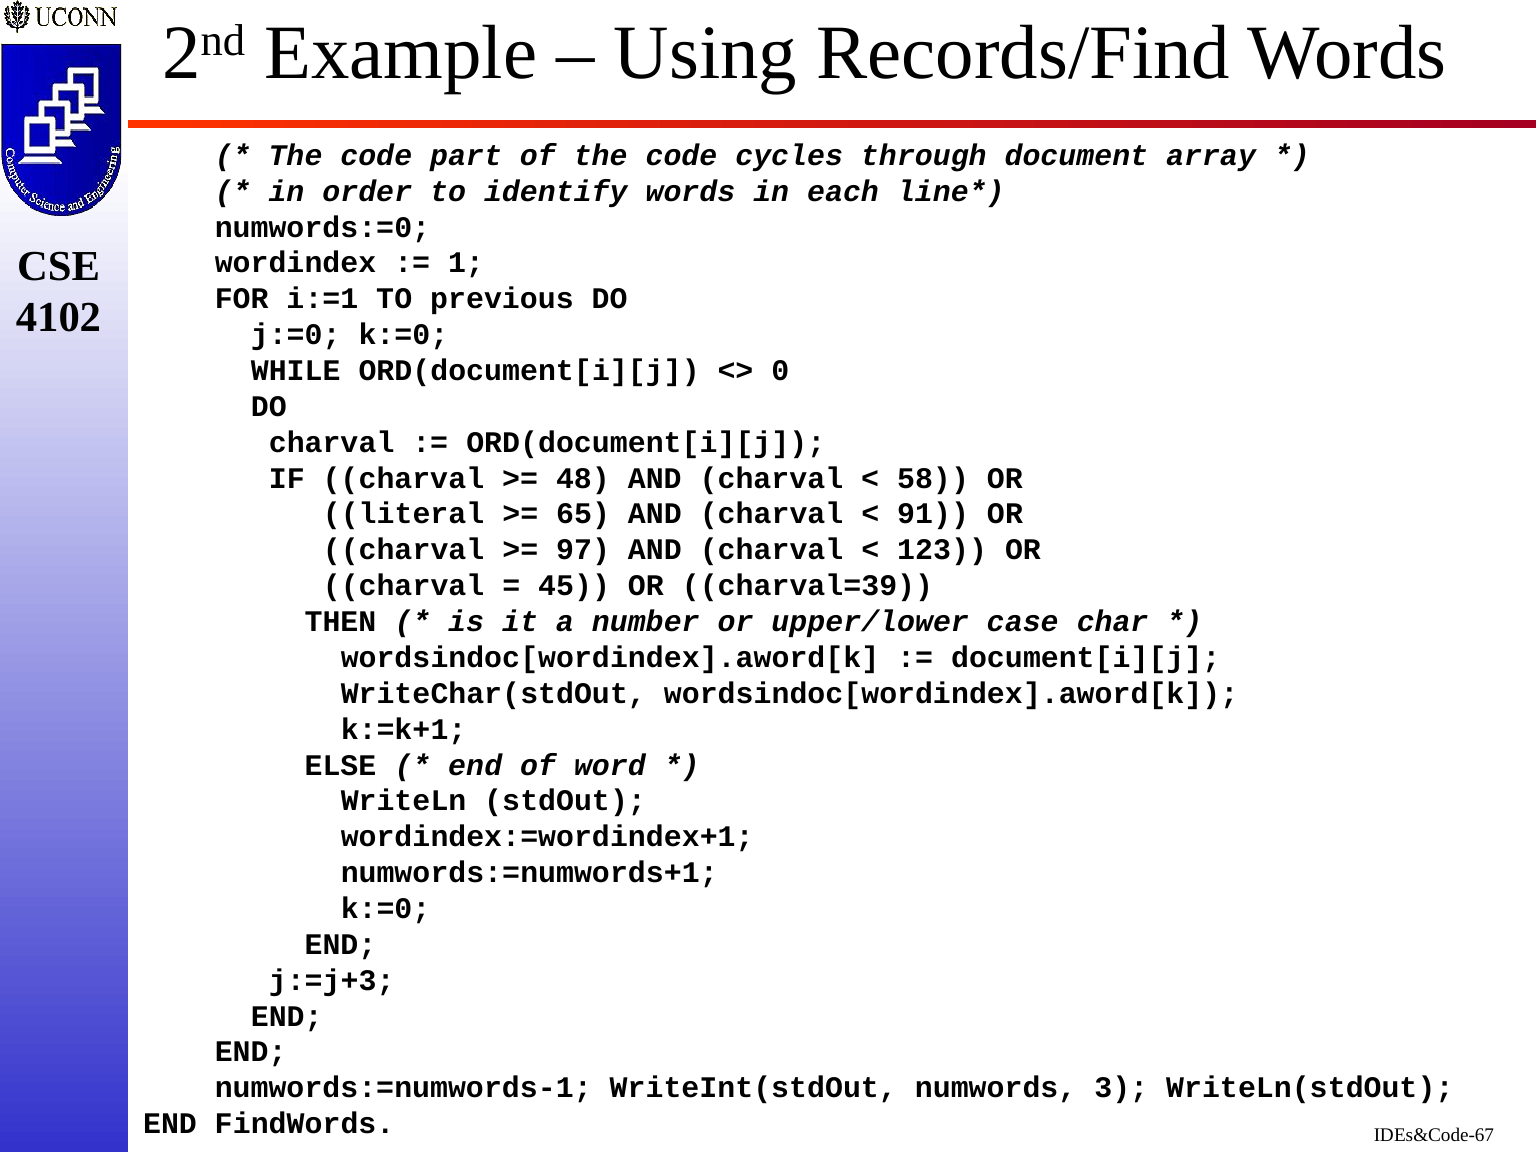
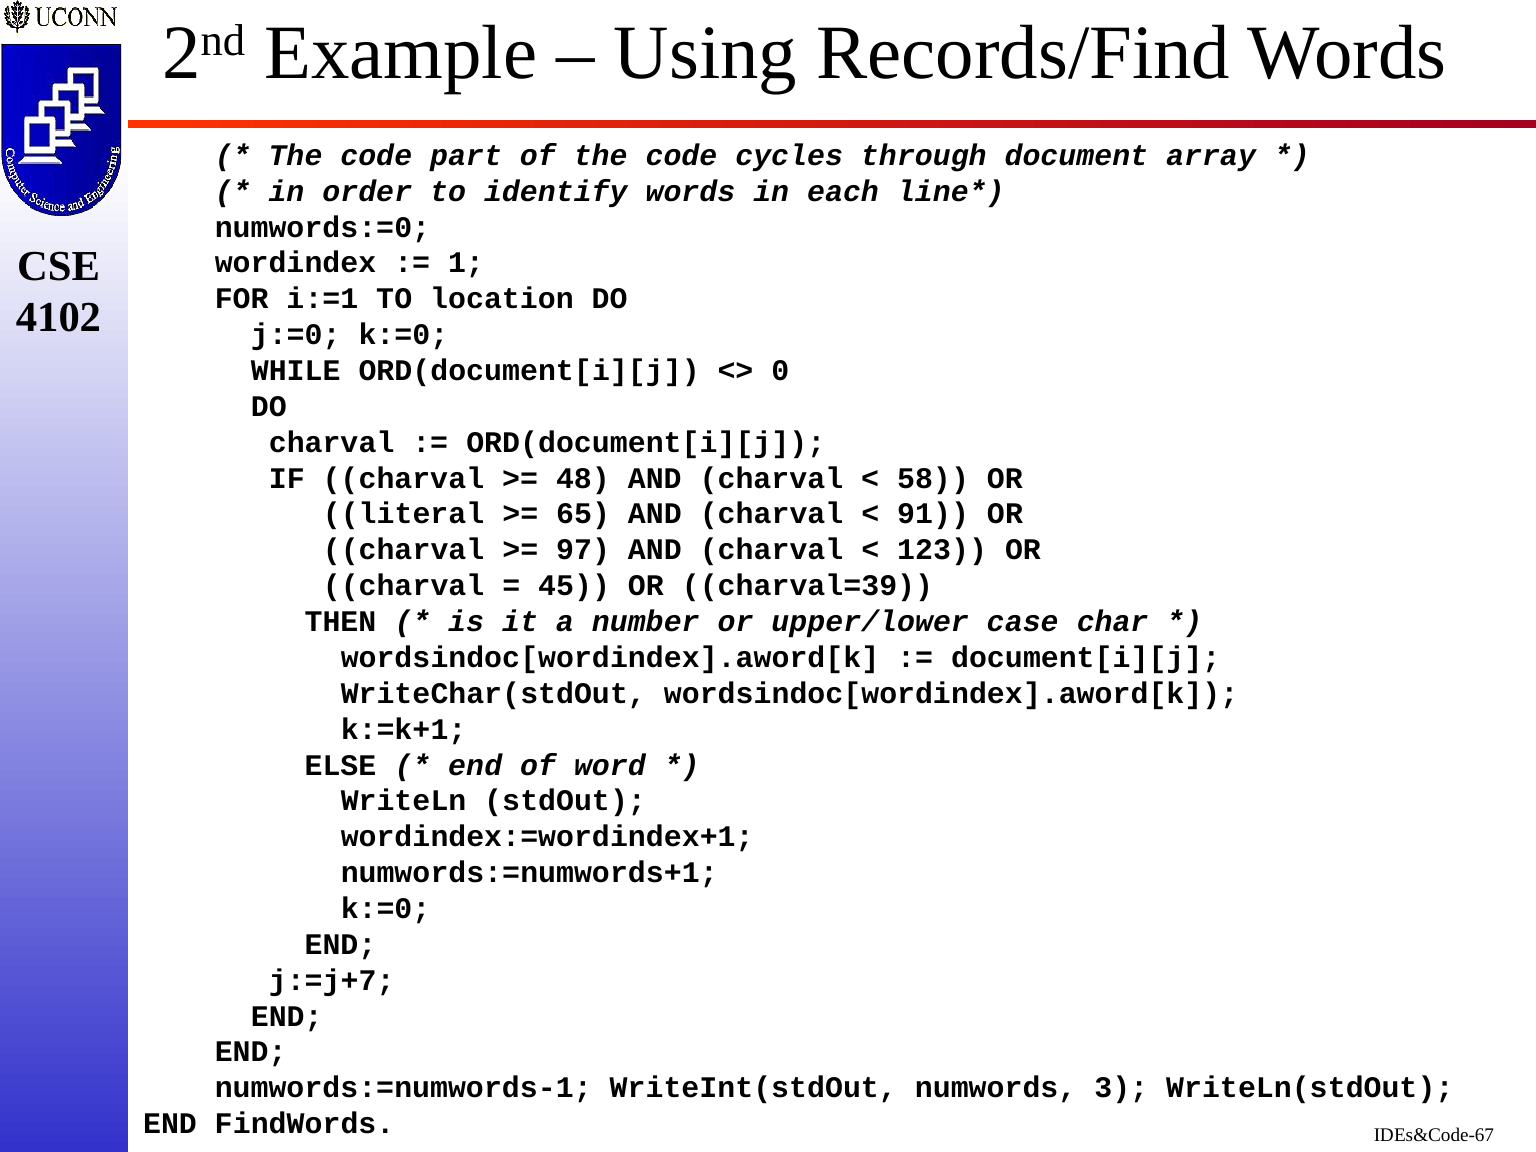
previous: previous -> location (502, 299)
j:=j+3: j:=j+3 -> j:=j+7 (332, 980)
